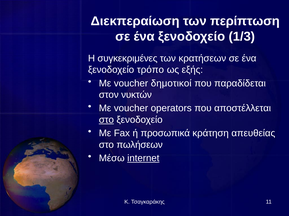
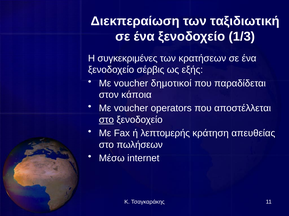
περίπτωση: περίπτωση -> ταξιδιωτική (245, 21)
τρόπο: τρόπο -> σέρβις (151, 70)
νυκτών: νυκτών -> κάποια (136, 95)
προσωπικά: προσωπικά -> λεπτομερής (165, 134)
internet underline: present -> none (143, 159)
